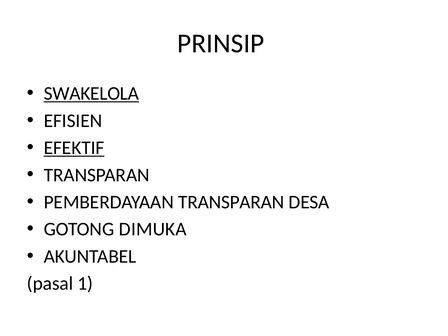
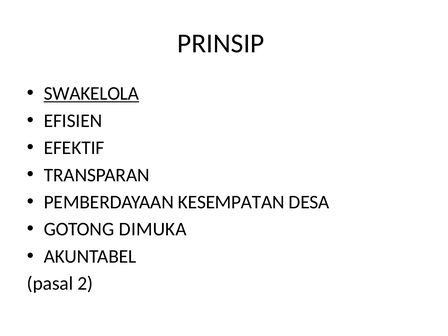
EFEKTIF underline: present -> none (74, 148)
PEMBERDAYAAN TRANSPARAN: TRANSPARAN -> KESEMPATAN (231, 202)
1: 1 -> 2 (85, 284)
